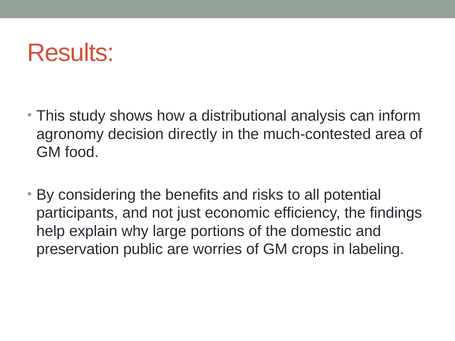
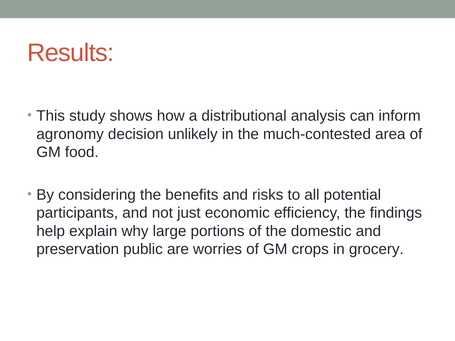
directly: directly -> unlikely (193, 134)
labeling: labeling -> grocery (376, 249)
